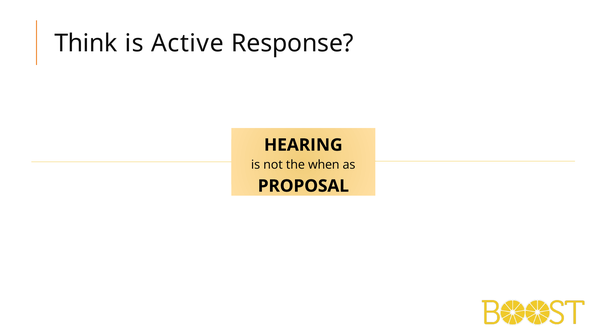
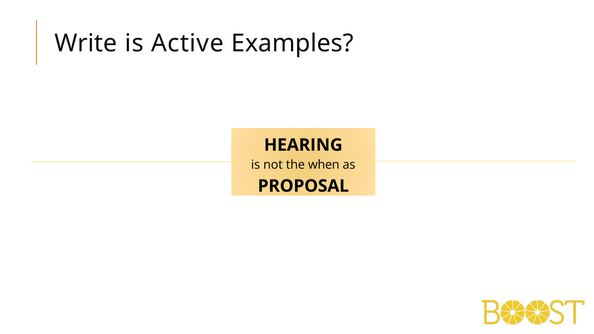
Think: Think -> Write (86, 43)
Response: Response -> Examples (292, 43)
